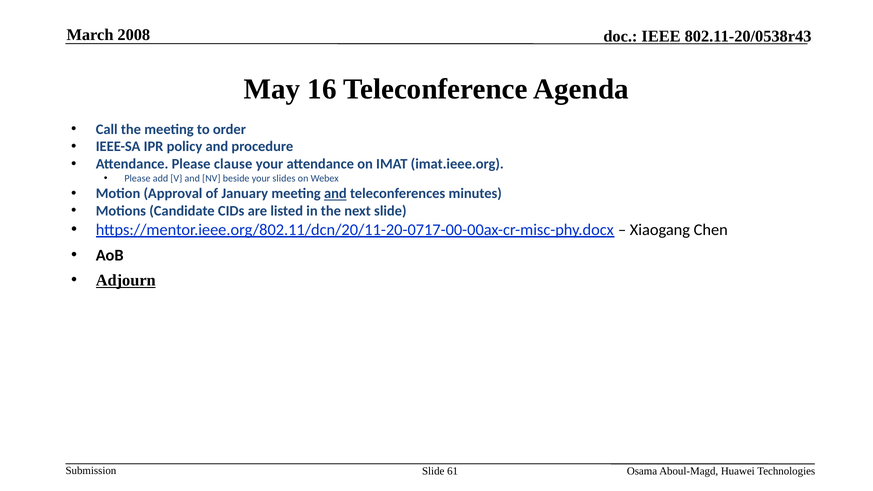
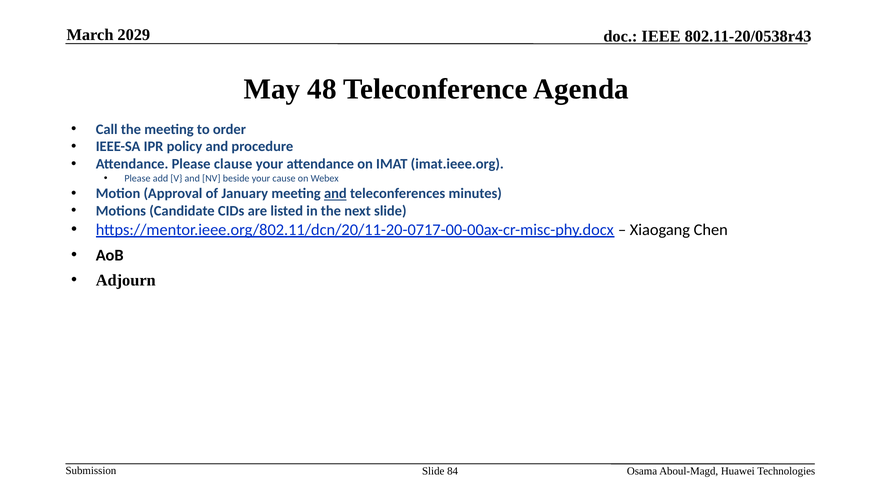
2008: 2008 -> 2029 (134, 35)
16: 16 -> 48 (322, 89)
slides: slides -> cause (284, 179)
Adjourn underline: present -> none (126, 280)
61: 61 -> 84 (453, 471)
